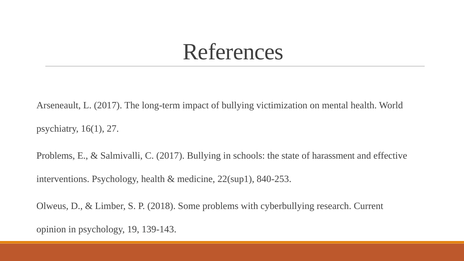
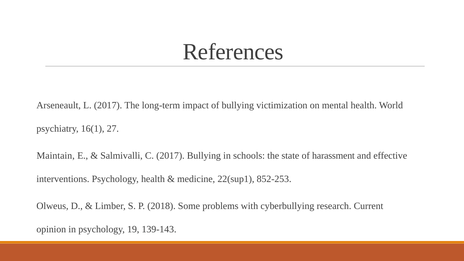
Problems: Problems -> Maintain (56, 156)
840-253: 840-253 -> 852-253 (274, 179)
